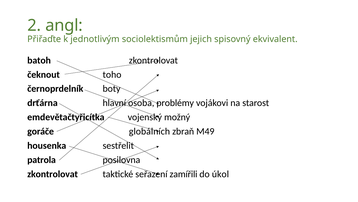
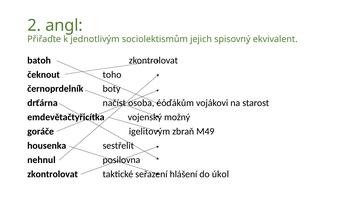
hlavní: hlavní -> načíst (114, 103)
problémy: problémy -> éóďákům (175, 103)
globálních: globálních -> igelitovým (149, 131)
patrola: patrola -> nehnul (41, 159)
zamířili: zamířili -> hlášení (183, 174)
